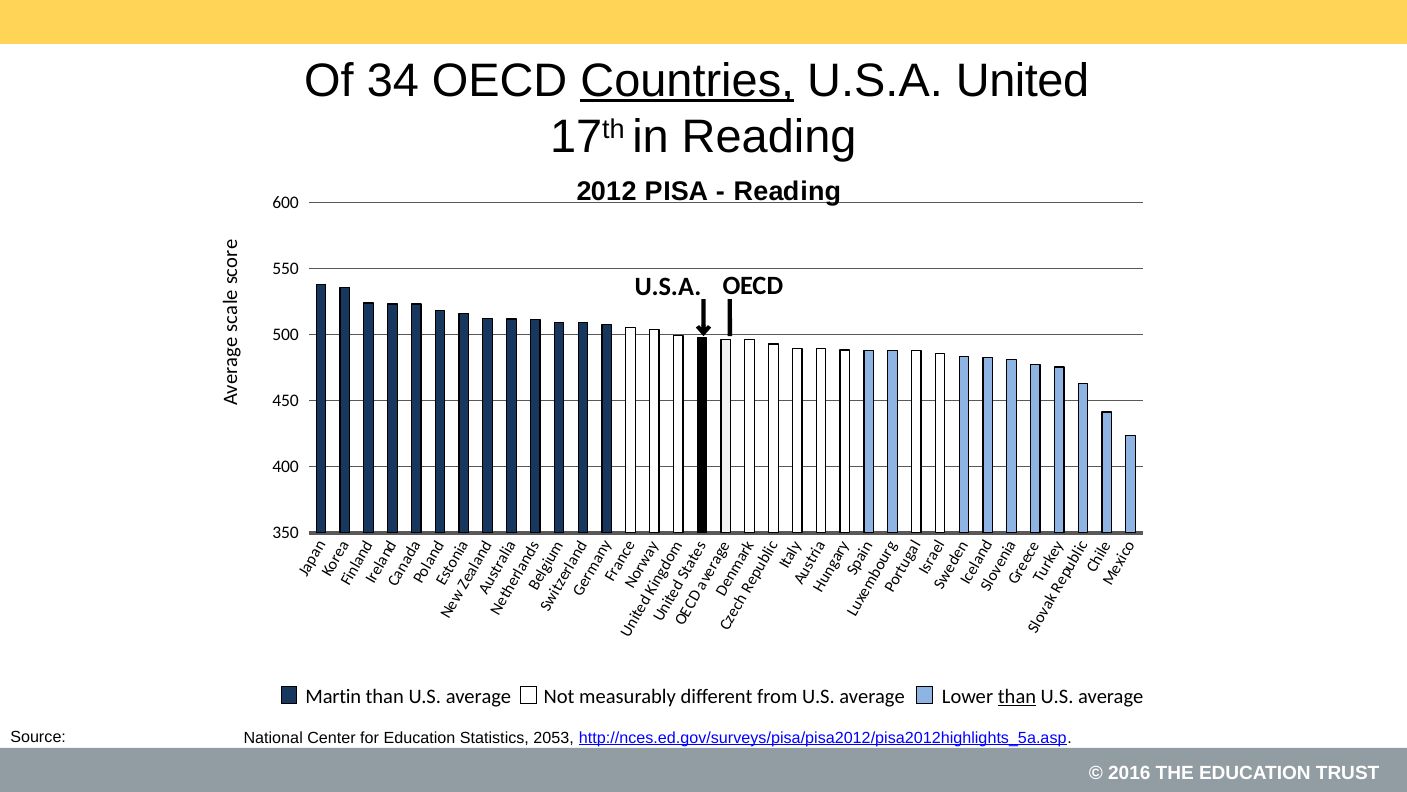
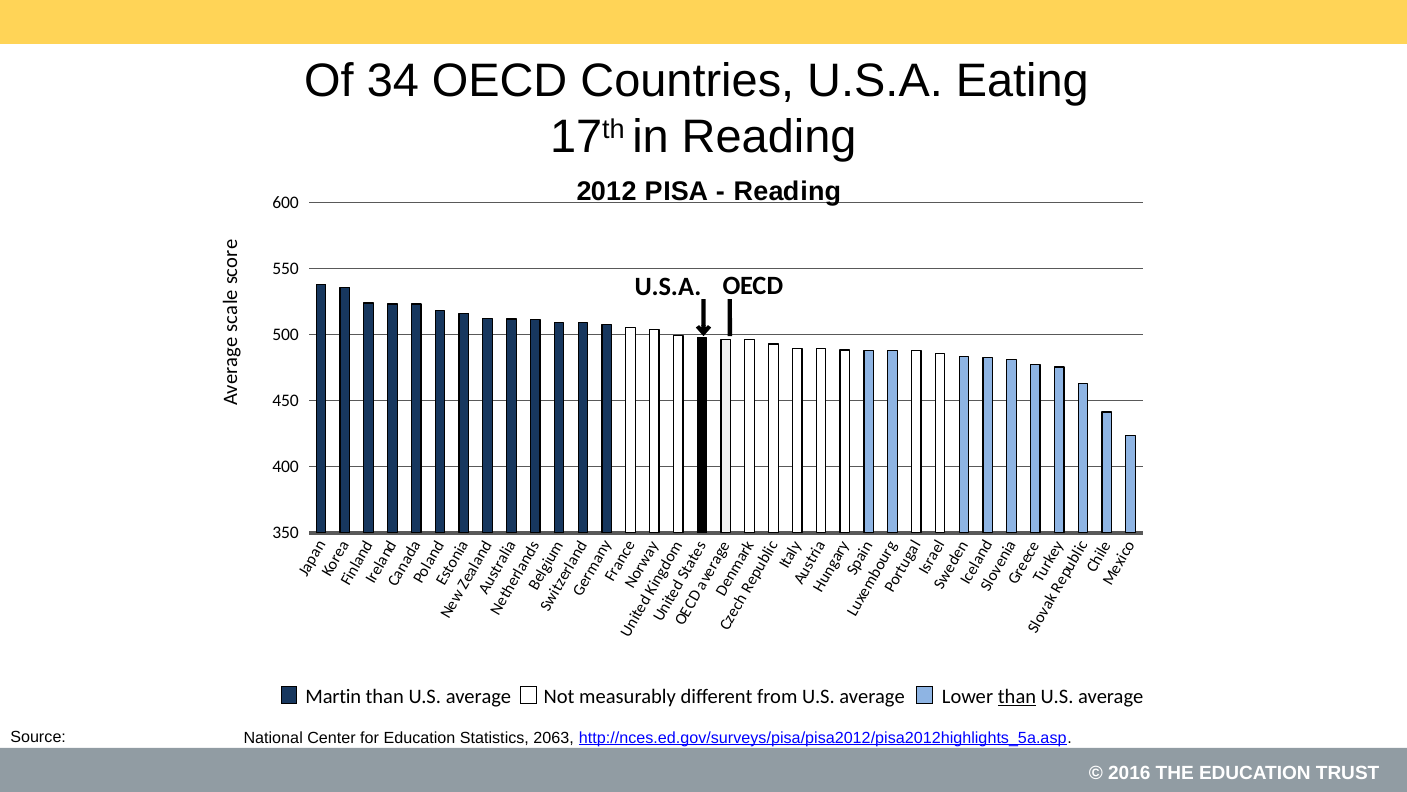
Countries underline: present -> none (687, 81)
United: United -> Eating (1022, 81)
2053: 2053 -> 2063 (554, 737)
